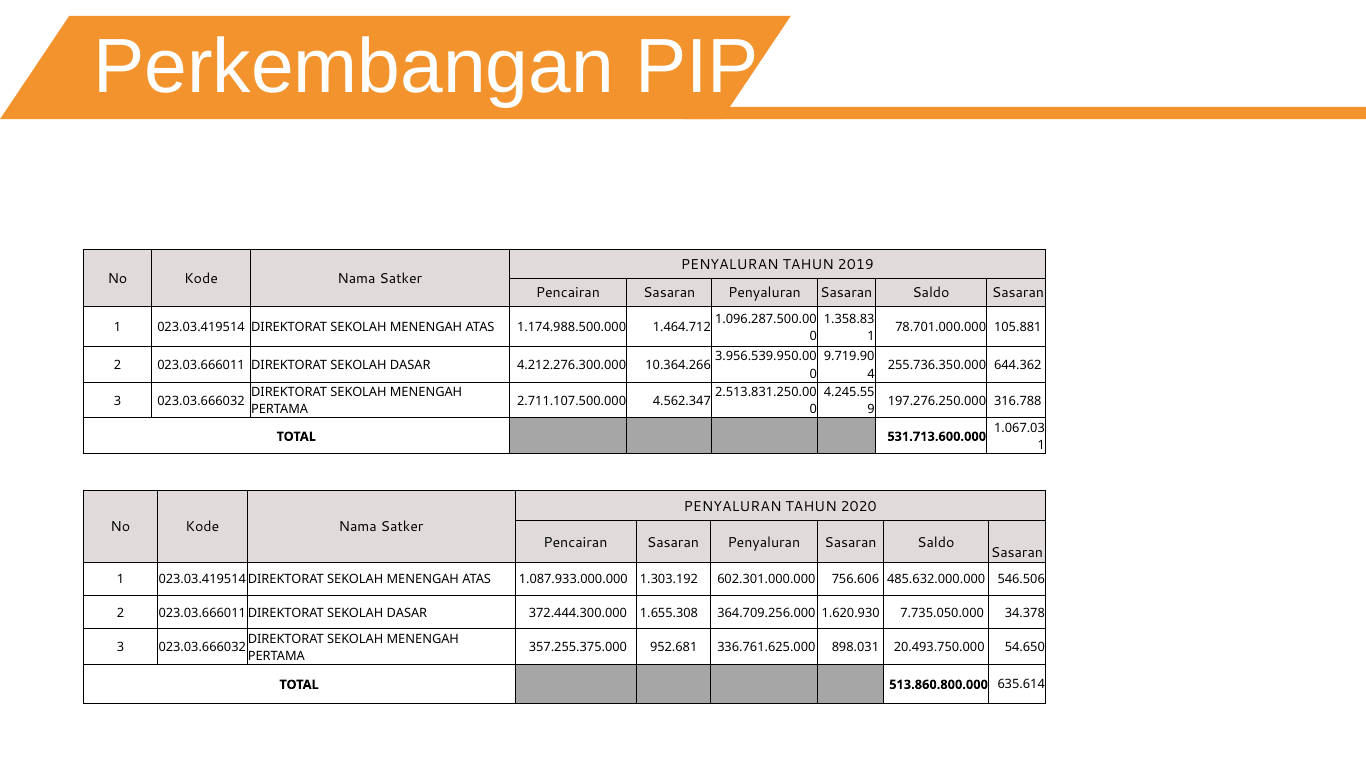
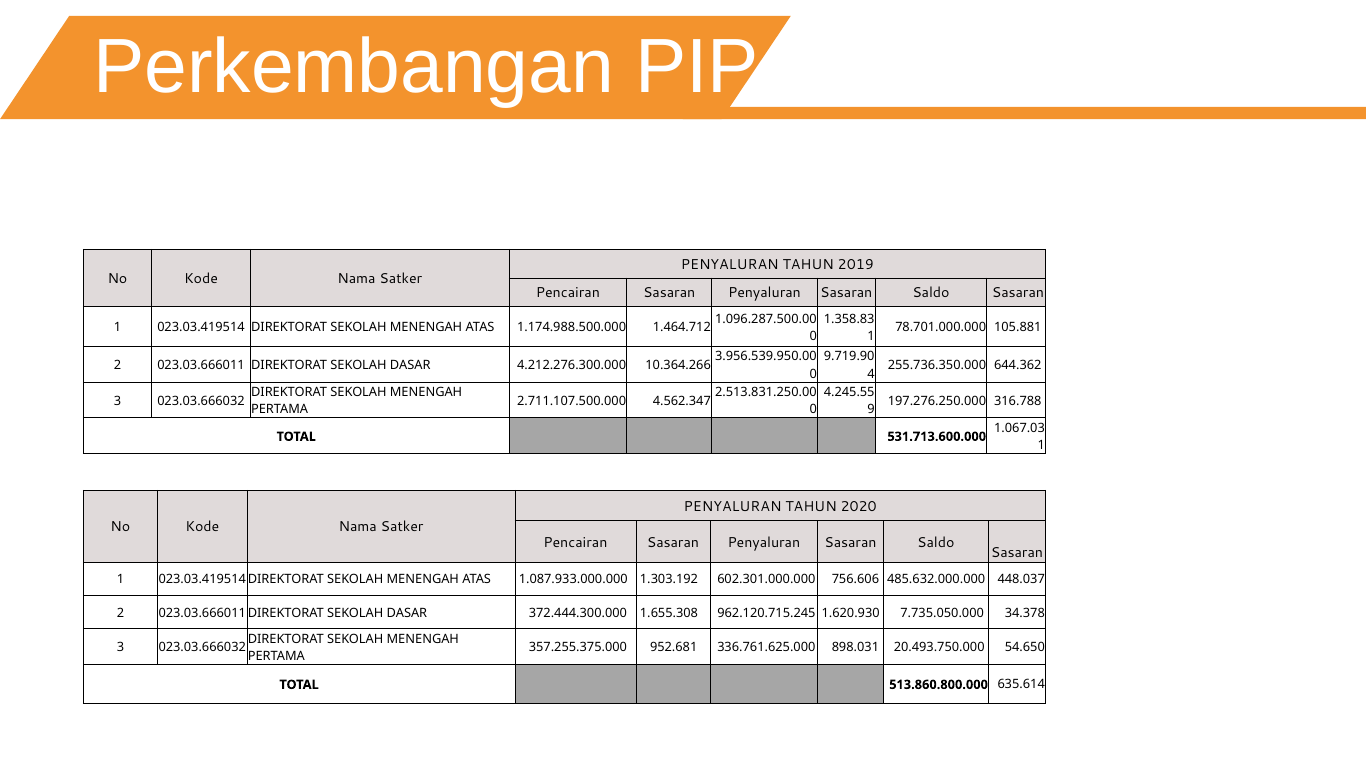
546.506: 546.506 -> 448.037 (1021, 579)
364.709.256.000: 364.709.256.000 -> 962.120.715.245 (766, 613)
